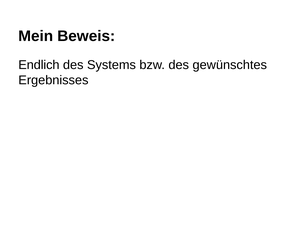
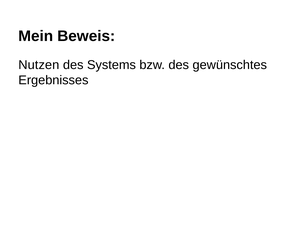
Endlich: Endlich -> Nutzen (39, 65)
